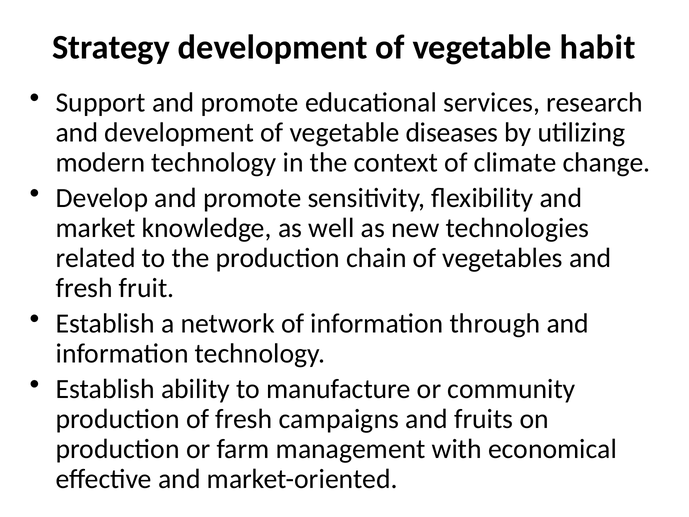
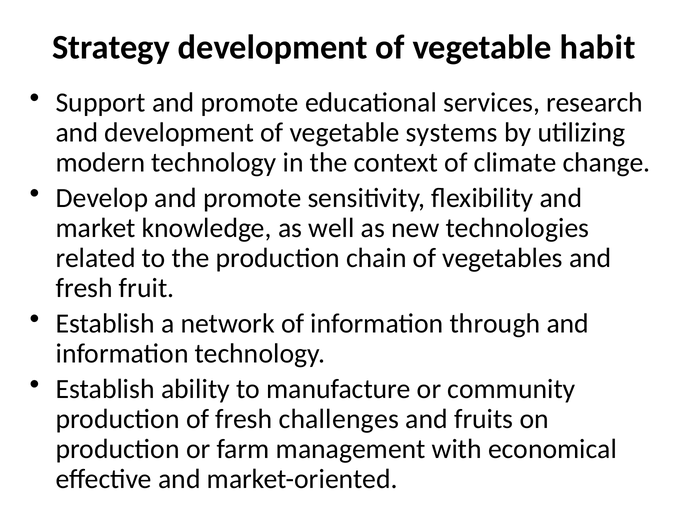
diseases: diseases -> systems (452, 132)
campaigns: campaigns -> challenges (339, 419)
